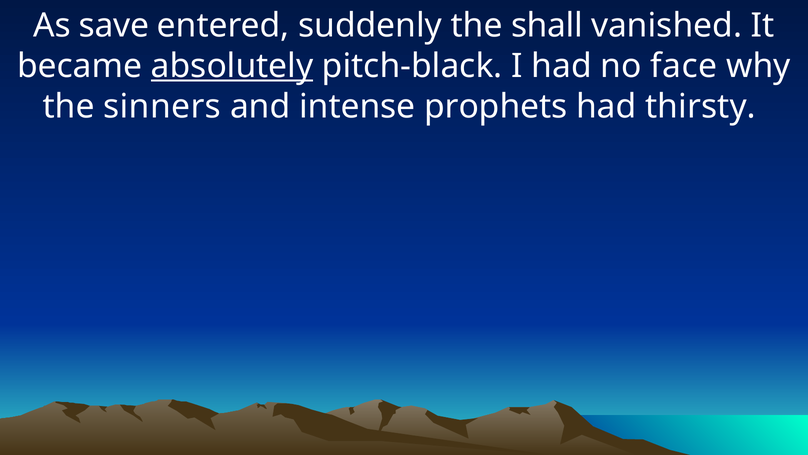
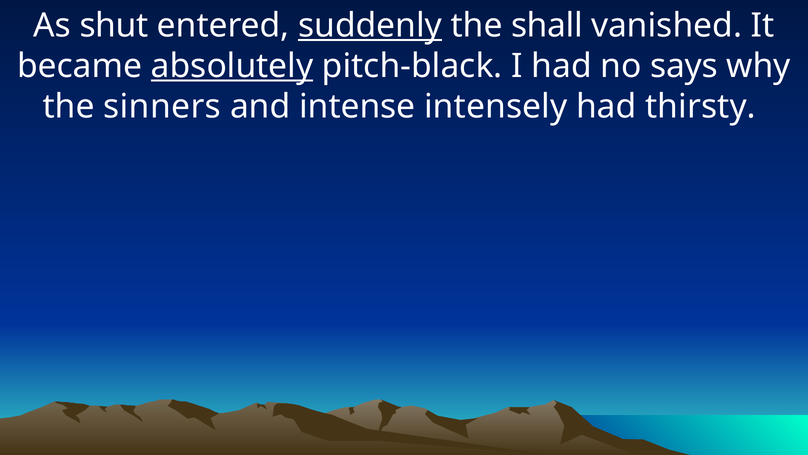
save: save -> shut (114, 26)
suddenly underline: none -> present (370, 26)
face: face -> says (684, 66)
prophets: prophets -> intensely (496, 106)
